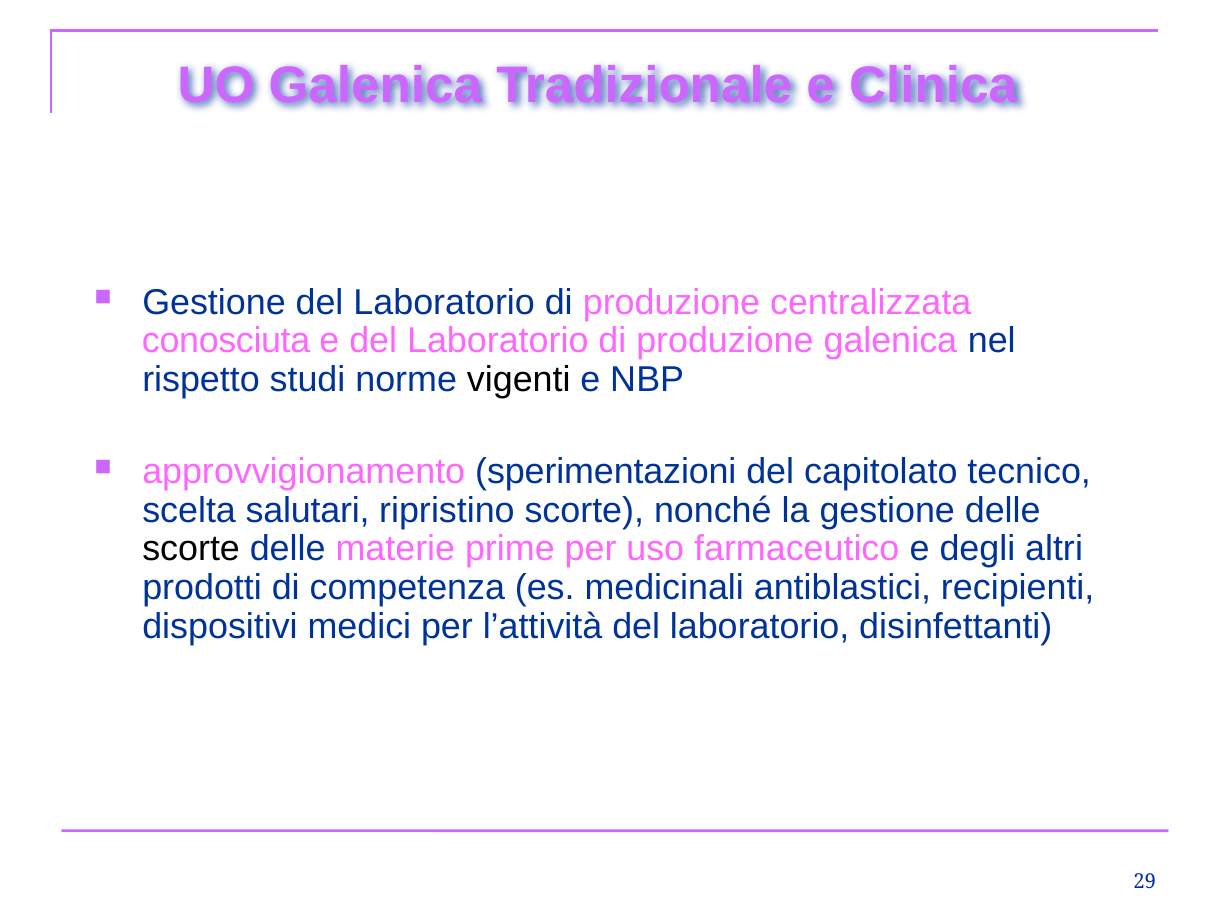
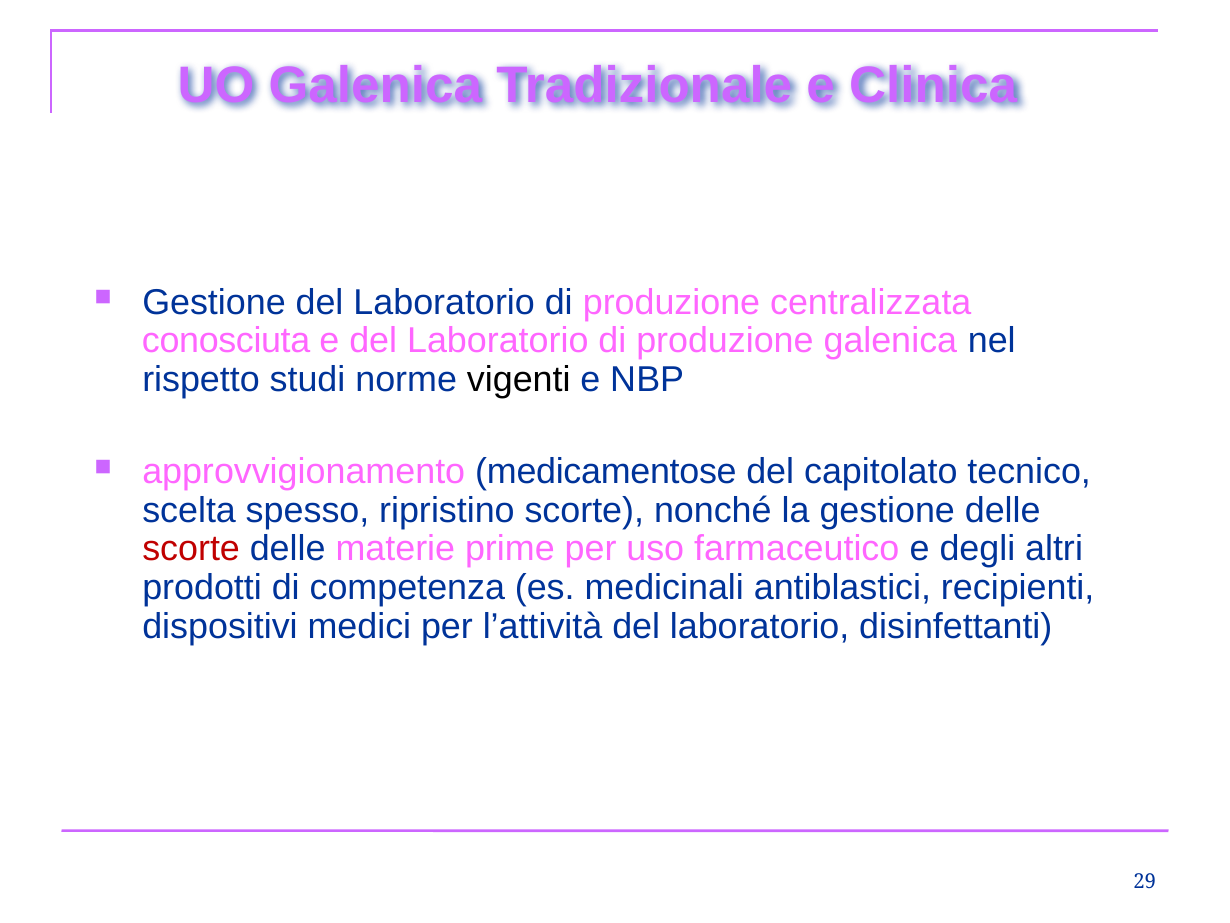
sperimentazioni: sperimentazioni -> medicamentose (606, 471)
salutari: salutari -> spesso (308, 510)
scorte colour: black -> red (191, 549)
